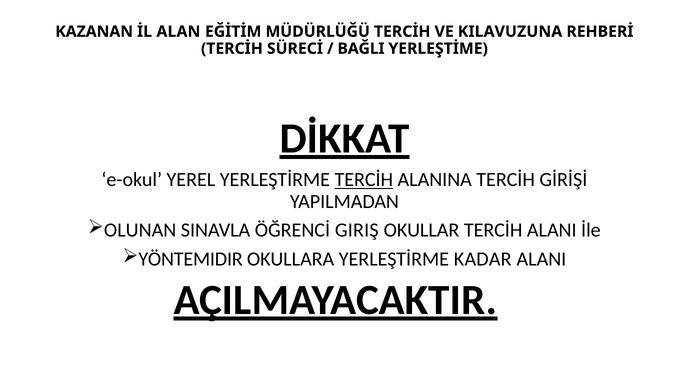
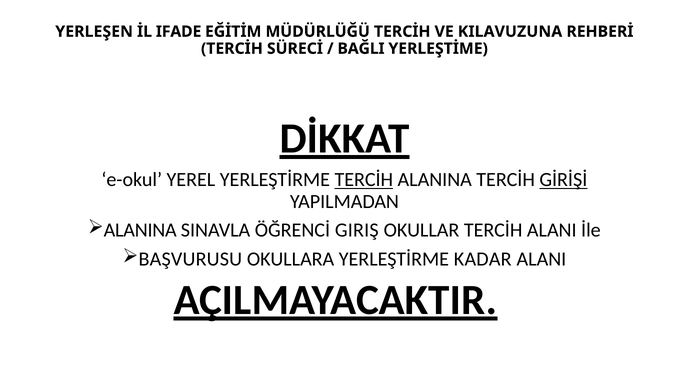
KAZANAN: KAZANAN -> YERLEŞEN (94, 32)
ALAN: ALAN -> IFADE (179, 32)
GİRİŞİ underline: none -> present (563, 180)
OLUNAN: OLUNAN -> ALANINA (140, 231)
YÖNTEMIDIR: YÖNTEMIDIR -> BAŞVURUSU (190, 259)
